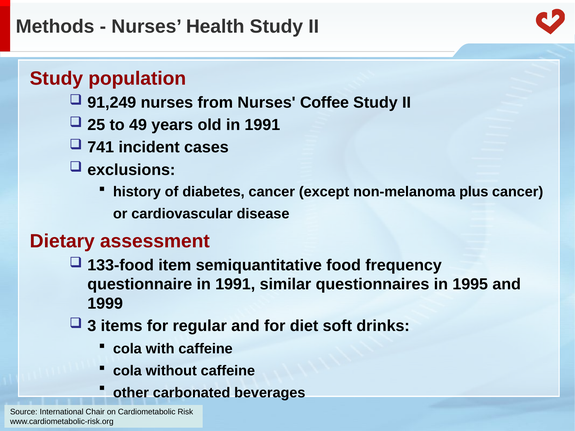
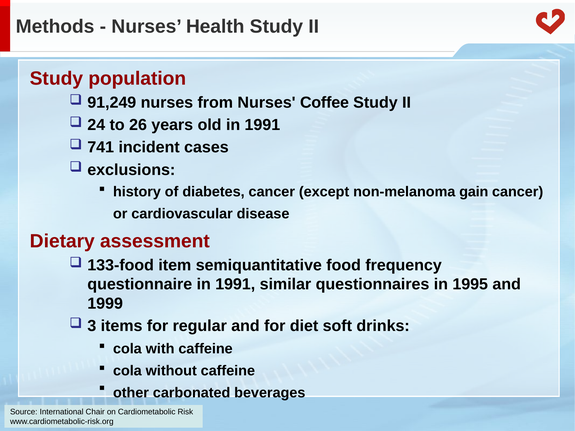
25: 25 -> 24 (96, 125)
49: 49 -> 26 (138, 125)
plus: plus -> gain (474, 192)
